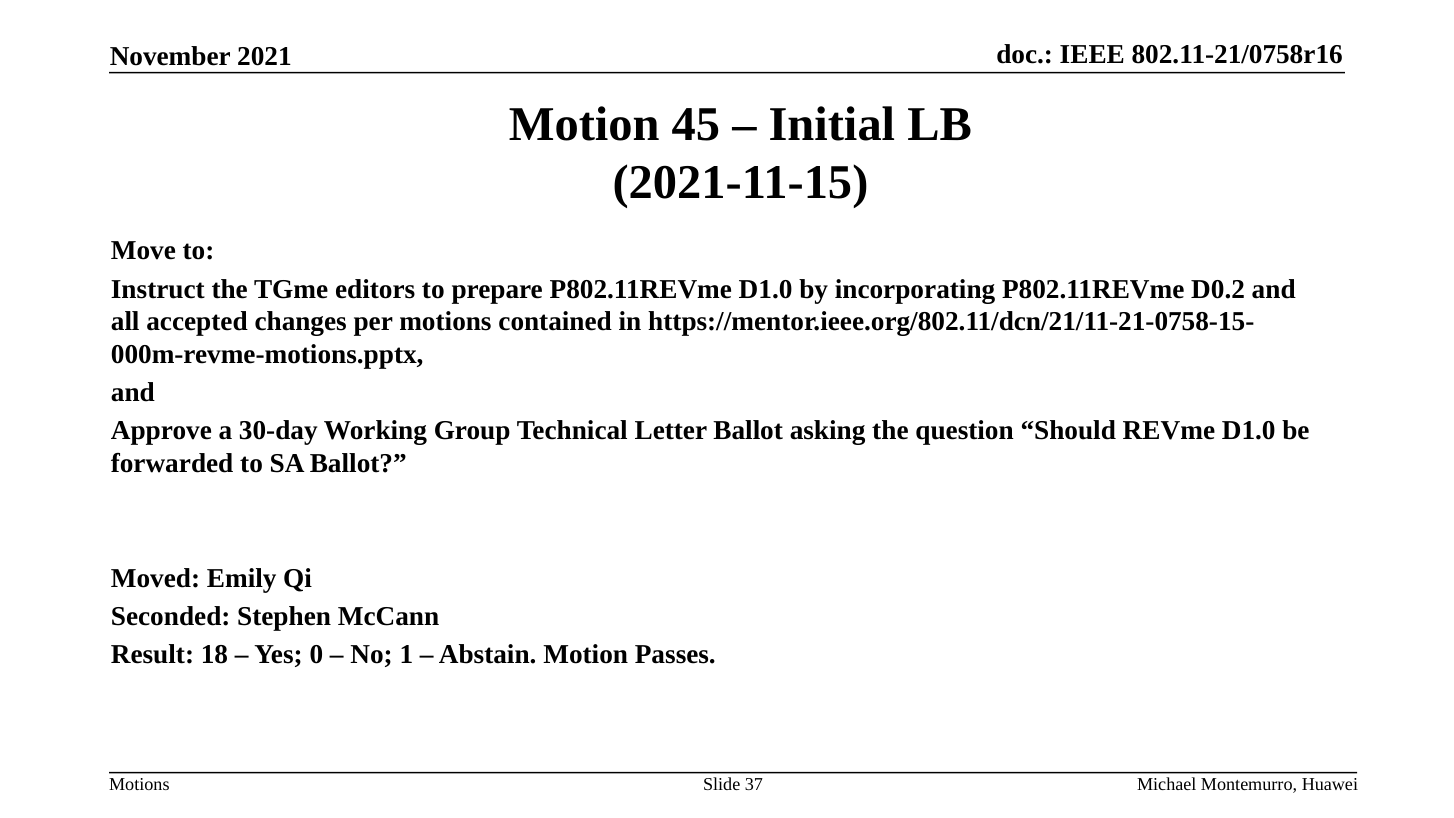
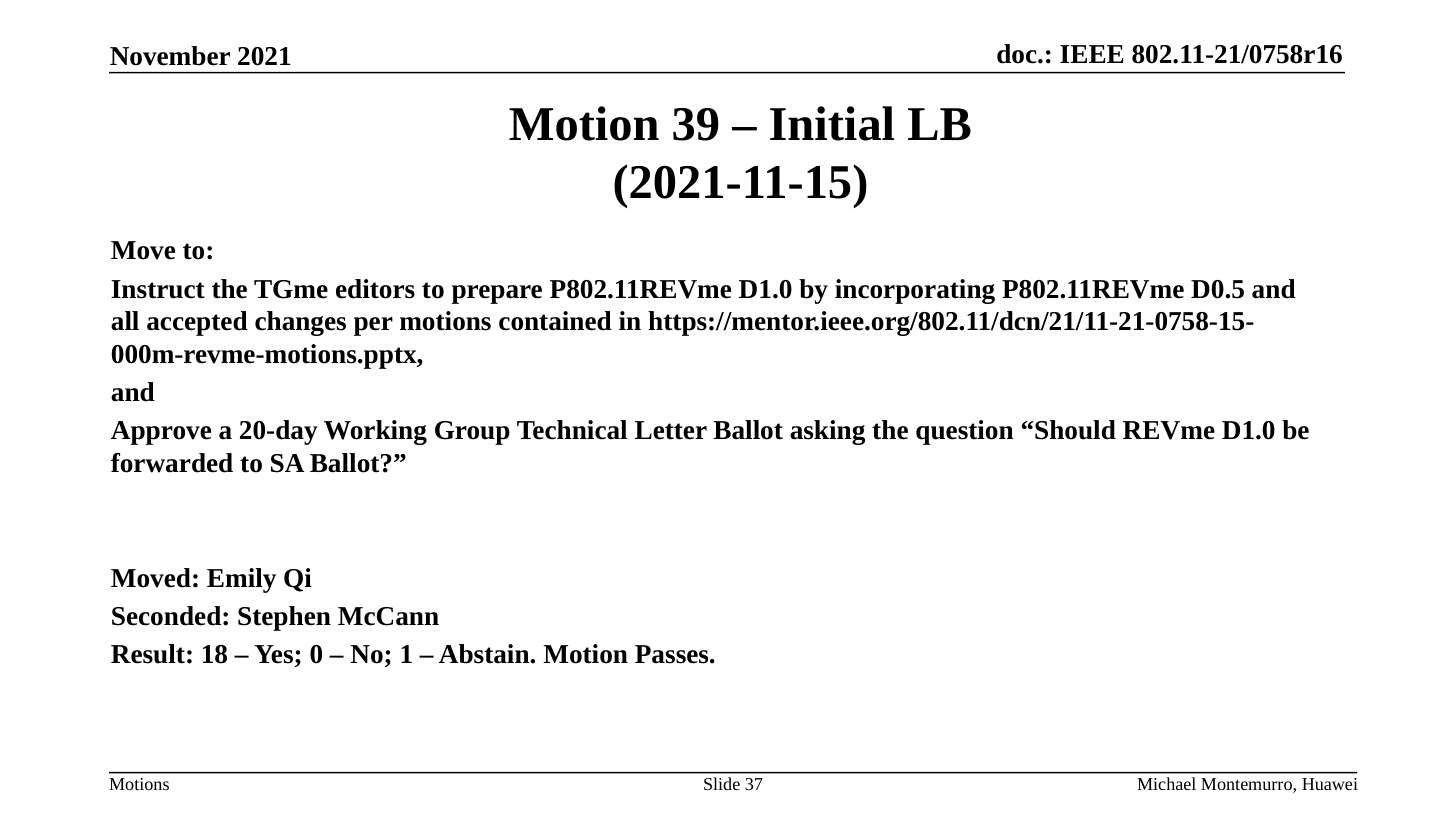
45: 45 -> 39 (696, 124)
D0.2: D0.2 -> D0.5 (1218, 289)
30-day: 30-day -> 20-day (278, 431)
